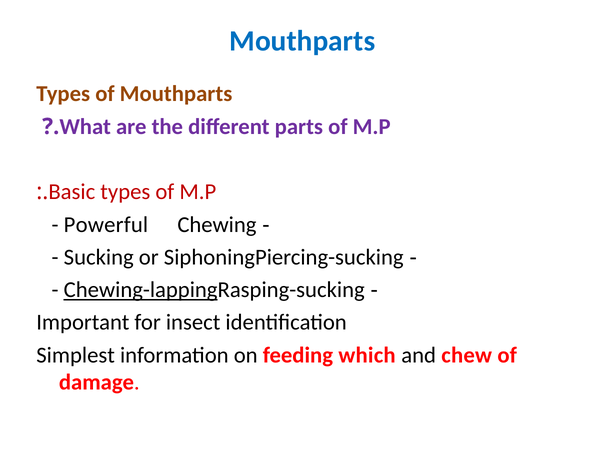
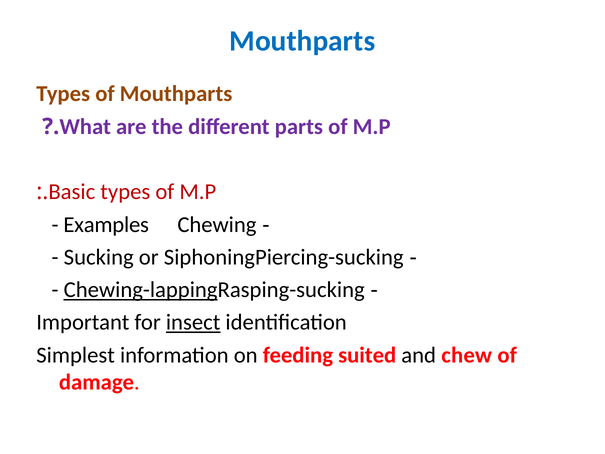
Powerful: Powerful -> Examples (106, 224)
insect underline: none -> present (193, 322)
which: which -> suited (367, 355)
